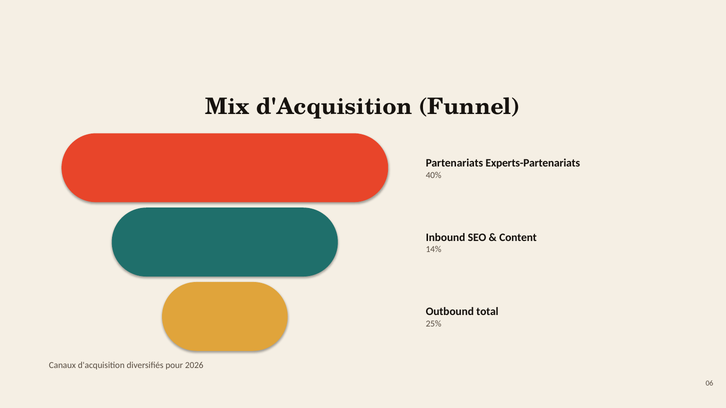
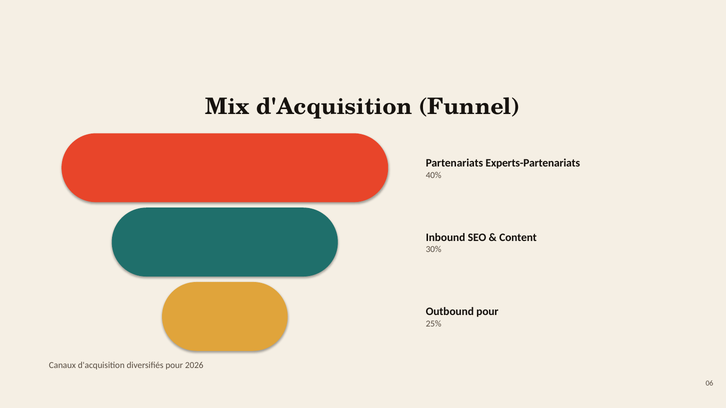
14%: 14% -> 30% (434, 250)
Outbound total: total -> pour (487, 312)
